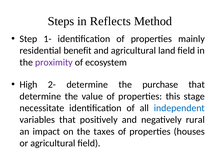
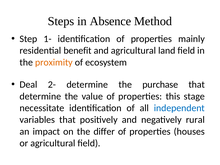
Reflects: Reflects -> Absence (110, 21)
proximity colour: purple -> orange (54, 62)
High: High -> Deal (28, 85)
taxes: taxes -> differ (104, 131)
